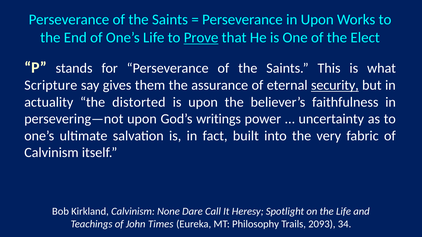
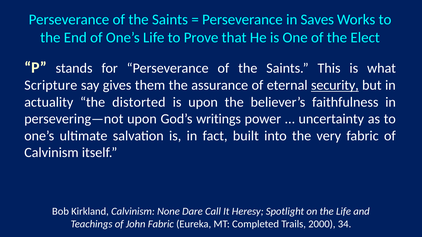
in Upon: Upon -> Saves (317, 20)
Prove underline: present -> none (201, 38)
John Times: Times -> Fabric (161, 224)
Philosophy: Philosophy -> Completed (256, 224)
2093: 2093 -> 2000 (322, 224)
